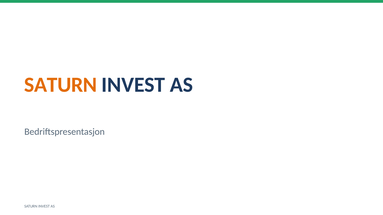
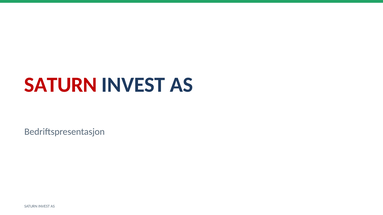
SATURN colour: orange -> red (61, 85)
